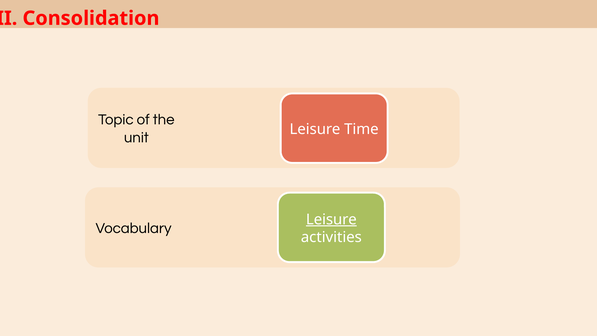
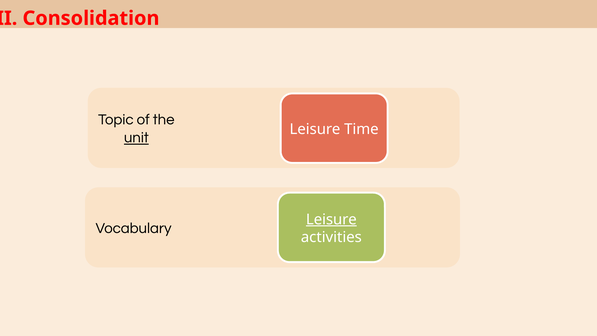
unit underline: none -> present (136, 138)
